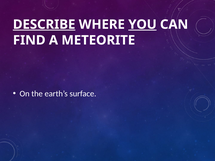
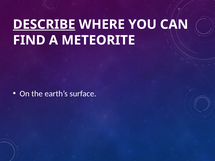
YOU underline: present -> none (142, 24)
